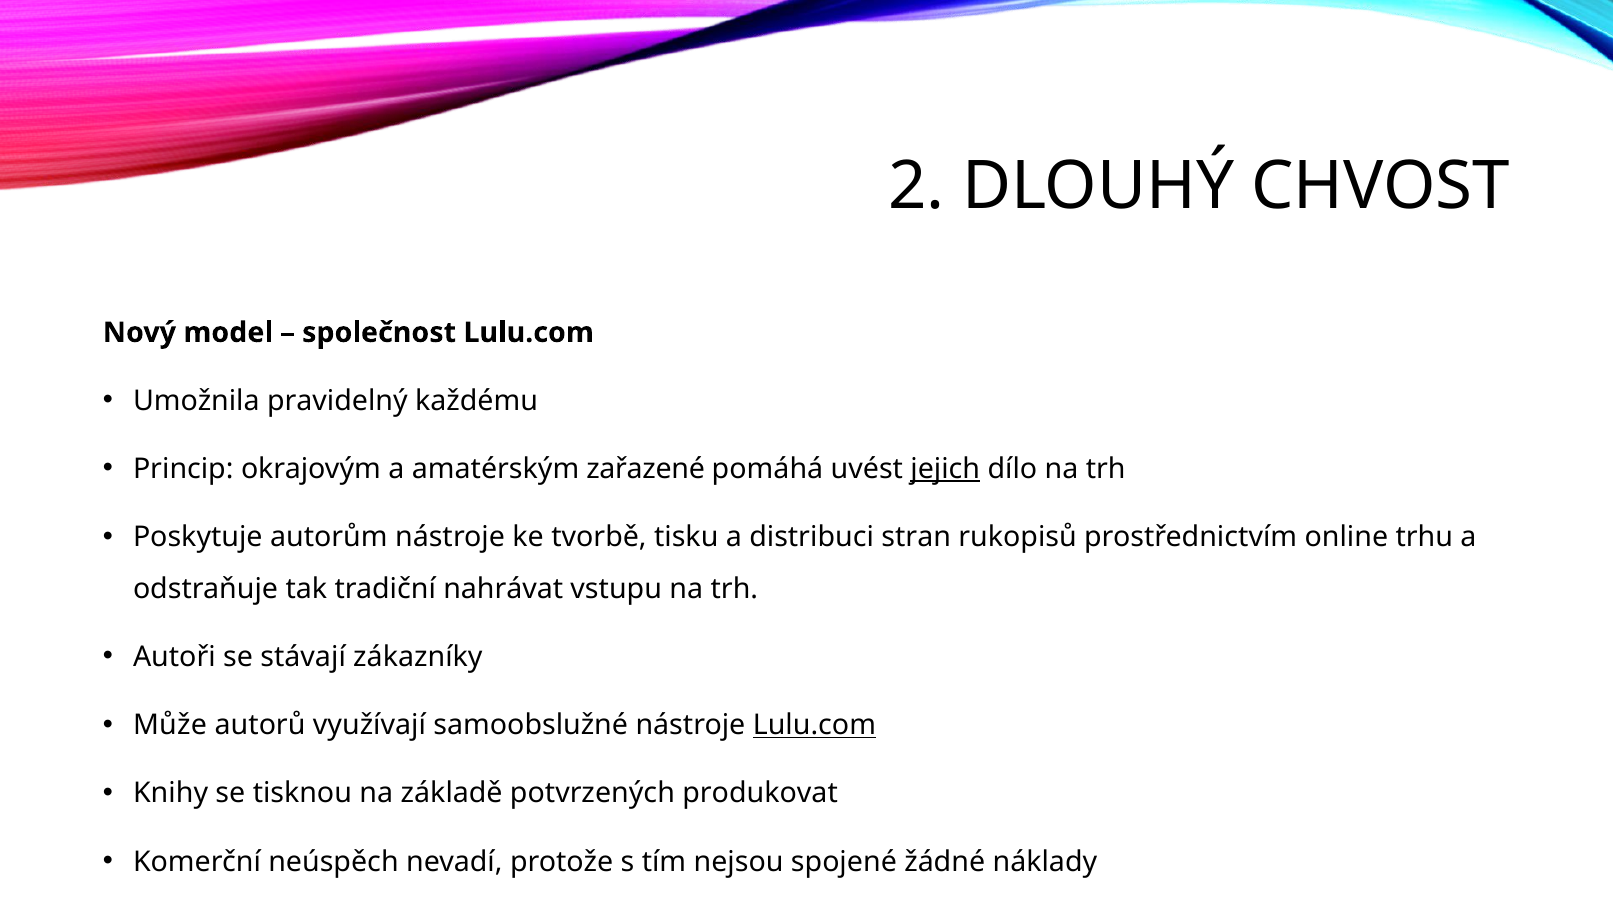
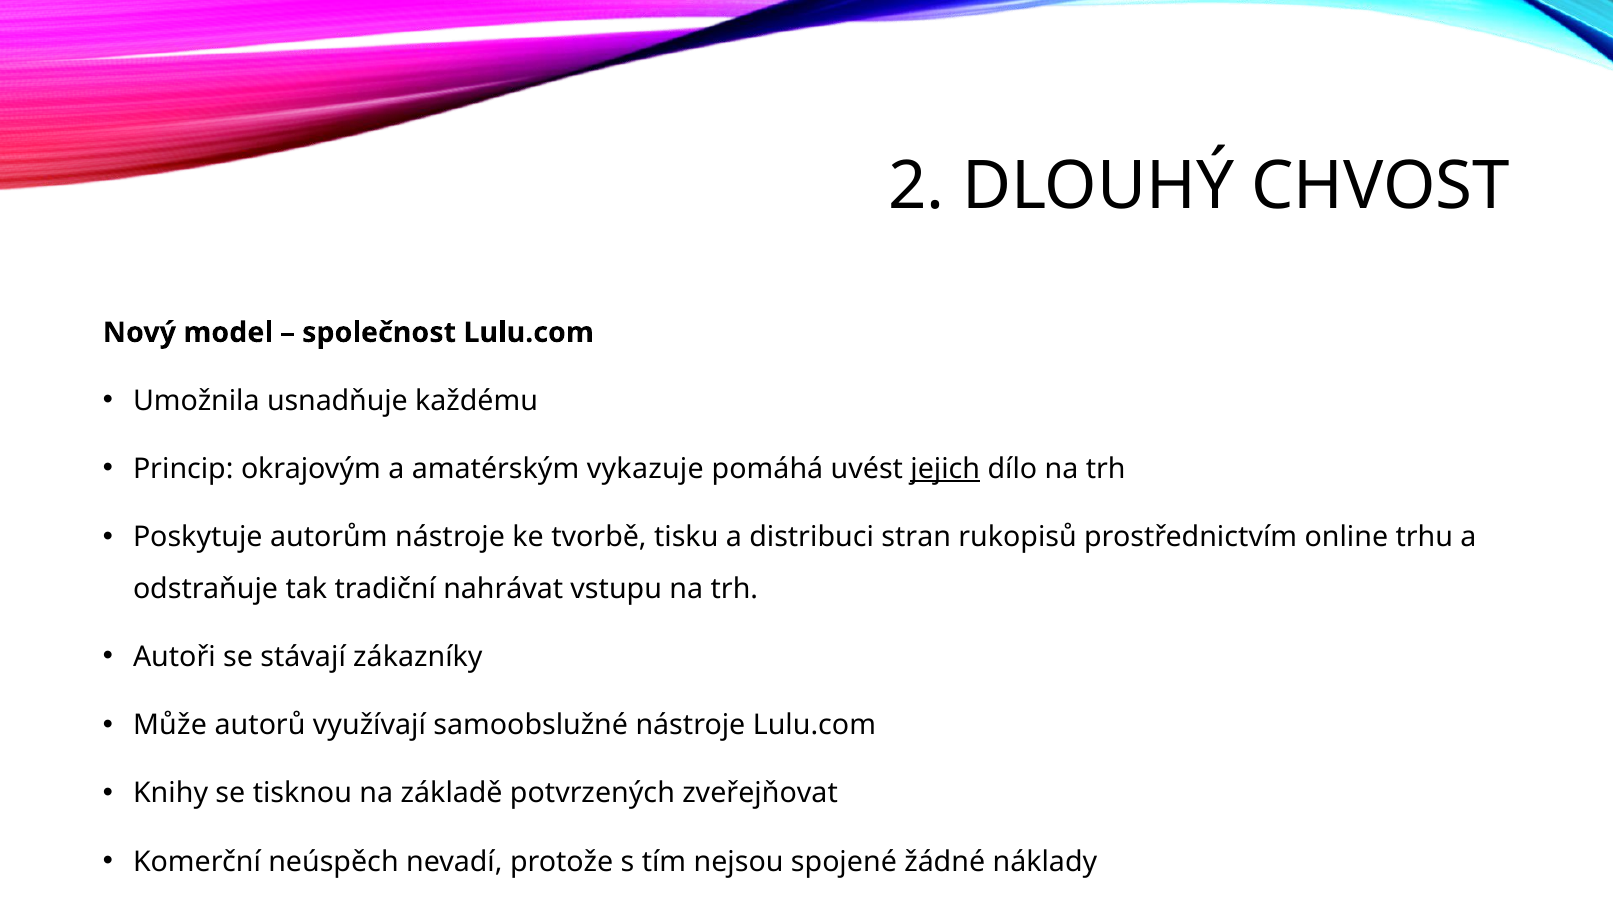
pravidelný: pravidelný -> usnadňuje (337, 401)
zařazené: zařazené -> vykazuje (645, 469)
Lulu.com underline: present -> none (814, 725)
produkovat: produkovat -> zveřejňovat (760, 794)
